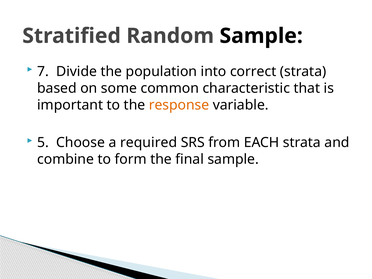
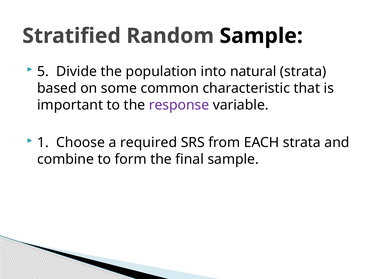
7: 7 -> 5 (43, 71)
correct: correct -> natural (253, 71)
response colour: orange -> purple (179, 105)
5: 5 -> 1 (43, 143)
